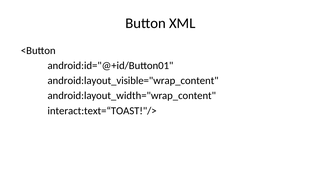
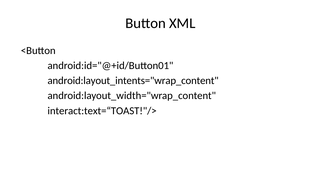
android:layout_visible="wrap_content: android:layout_visible="wrap_content -> android:layout_intents="wrap_content (133, 80)
